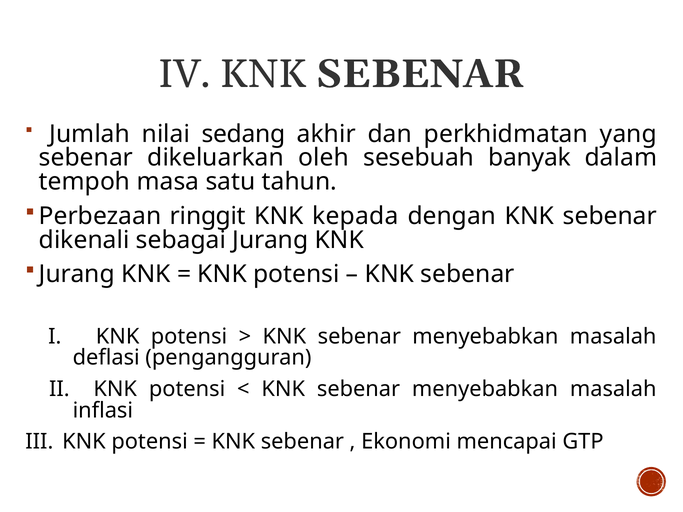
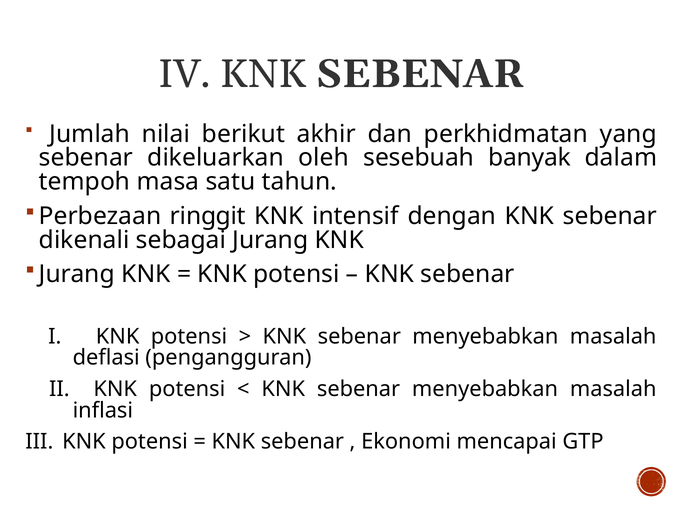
sedang: sedang -> berikut (244, 134)
kepada: kepada -> intensif (356, 216)
